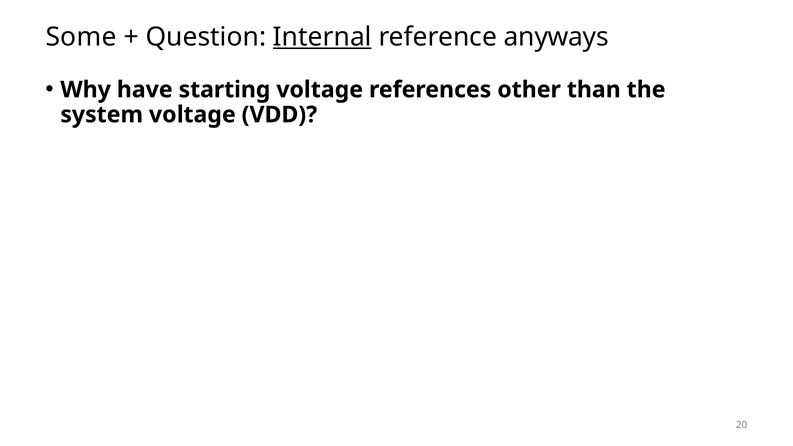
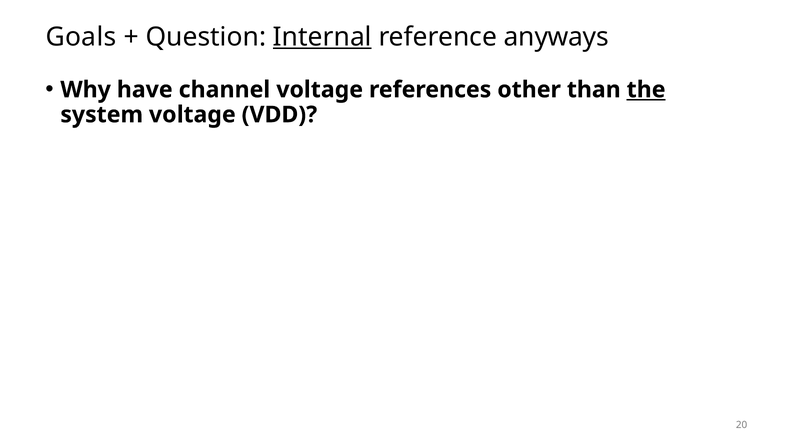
Some: Some -> Goals (81, 37)
starting: starting -> channel (224, 90)
the underline: none -> present (646, 90)
